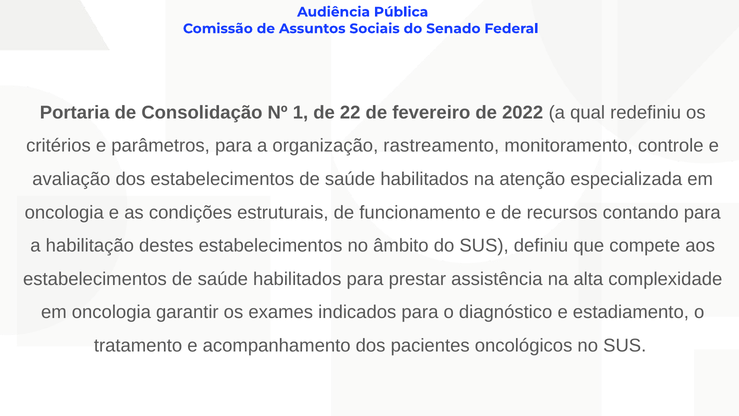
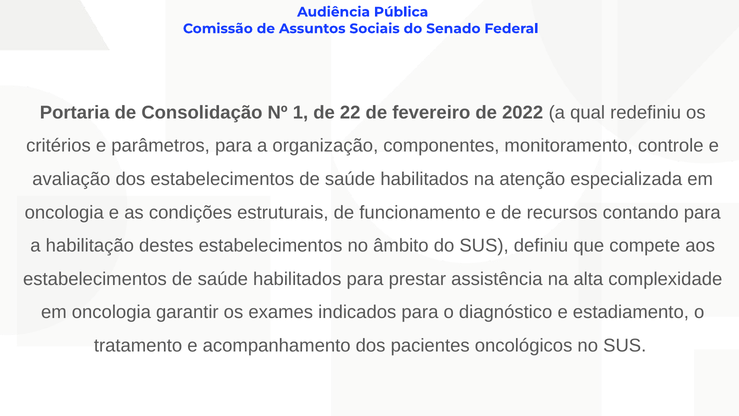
rastreamento: rastreamento -> componentes (441, 146)
